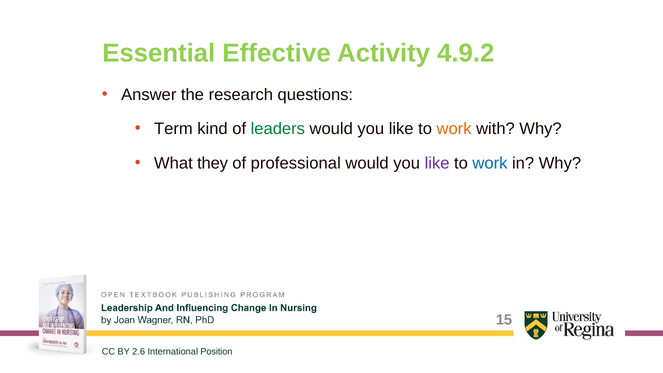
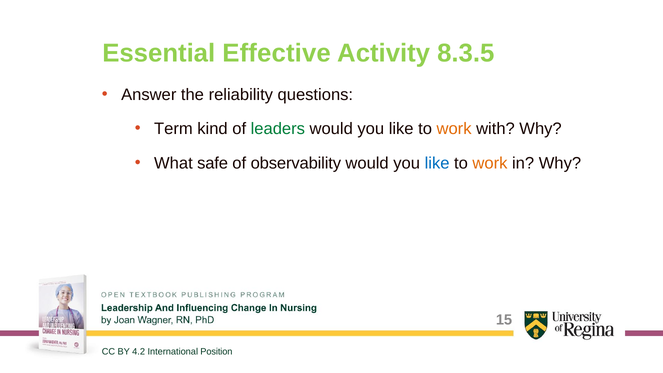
4.9.2: 4.9.2 -> 8.3.5 (466, 53)
research: research -> reliability (241, 95)
they: they -> safe (213, 163)
professional: professional -> observability (296, 163)
like colour: purple -> blue (437, 163)
work colour: blue -> orange (490, 163)
2.6: 2.6 -> 4.2 (139, 352)
